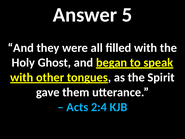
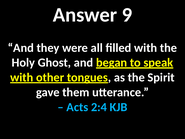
5: 5 -> 9 (127, 15)
